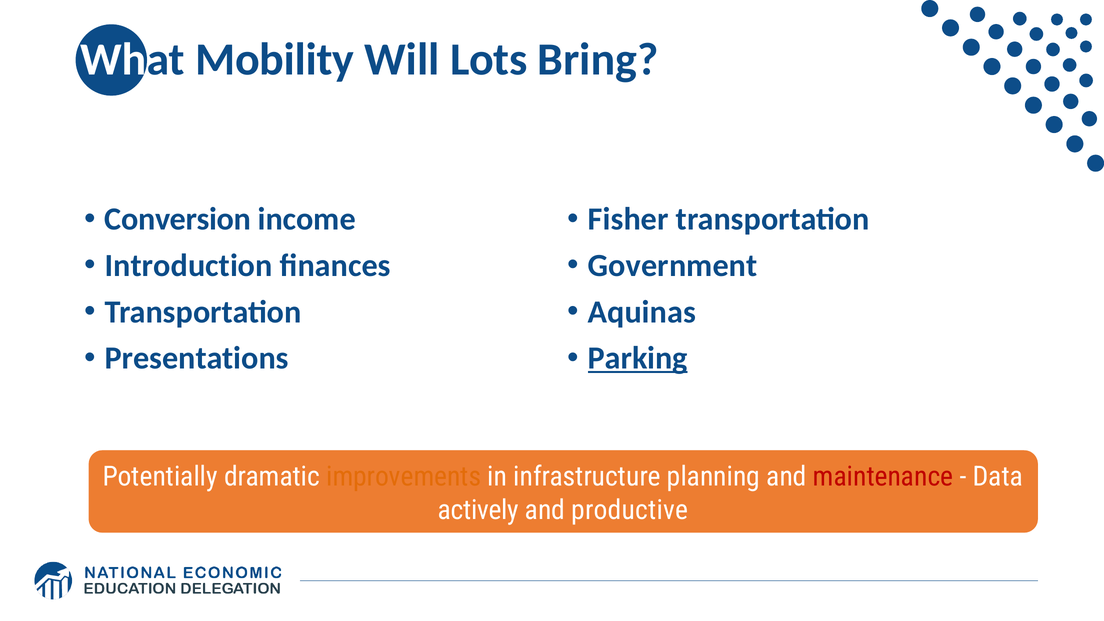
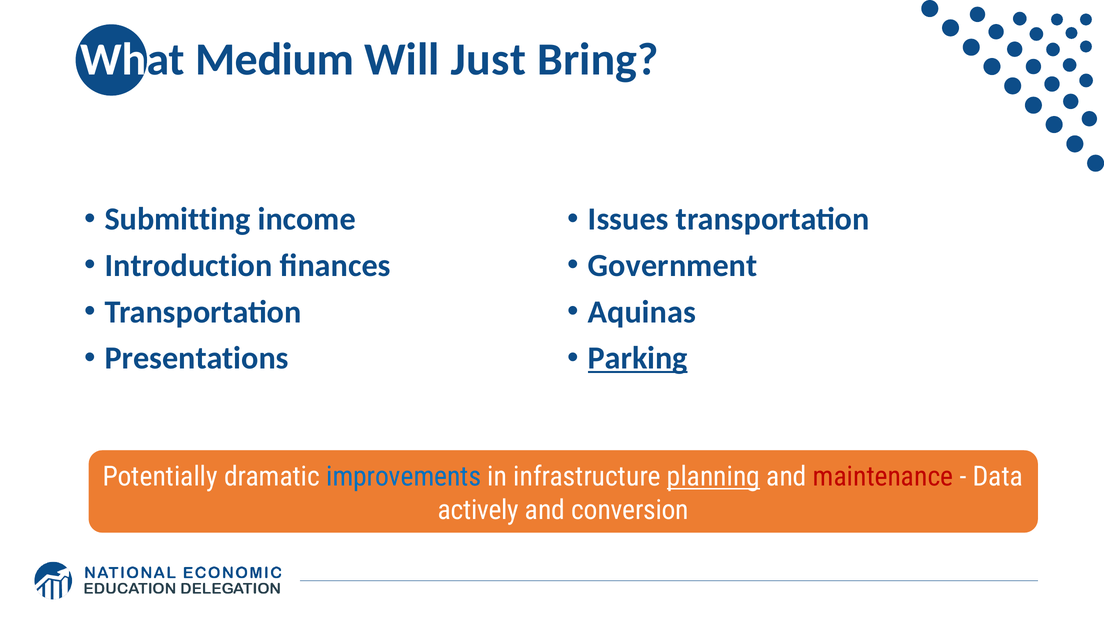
Mobility: Mobility -> Medium (275, 60)
Lots: Lots -> Just (488, 60)
Conversion: Conversion -> Submitting (178, 219)
Fisher: Fisher -> Issues (628, 219)
improvements colour: orange -> blue (404, 477)
planning underline: none -> present (713, 477)
productive: productive -> conversion (630, 510)
